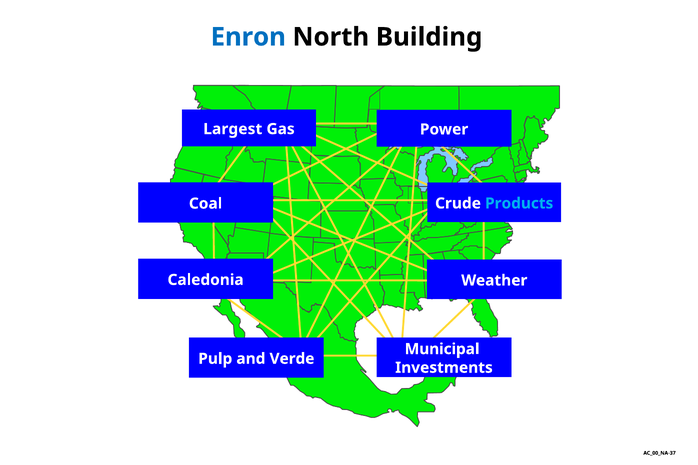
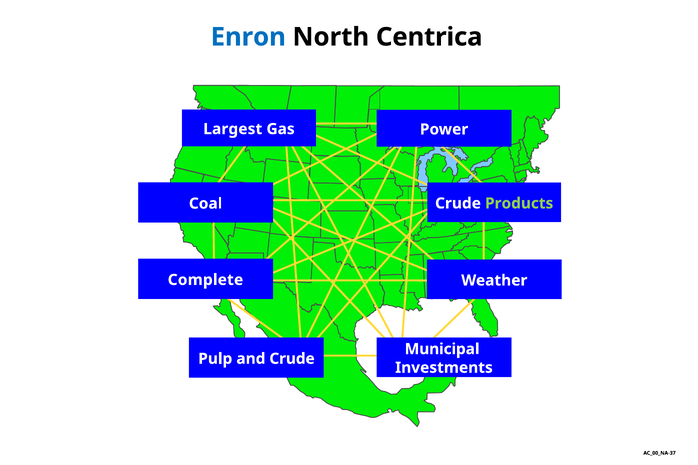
Building: Building -> Centrica (429, 37)
Products colour: light blue -> light green (519, 203)
Caledonia: Caledonia -> Complete (205, 280)
and Verde: Verde -> Crude (292, 359)
